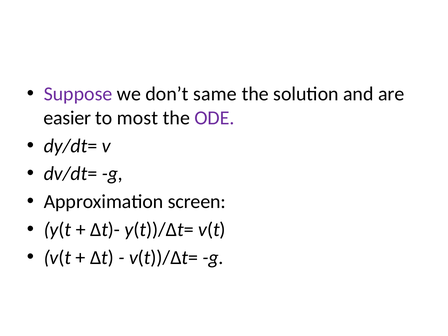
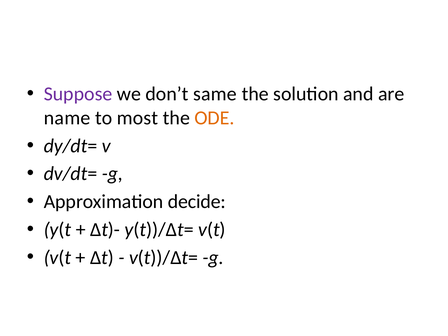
easier: easier -> name (67, 118)
ODE colour: purple -> orange (215, 118)
screen: screen -> decide (197, 202)
